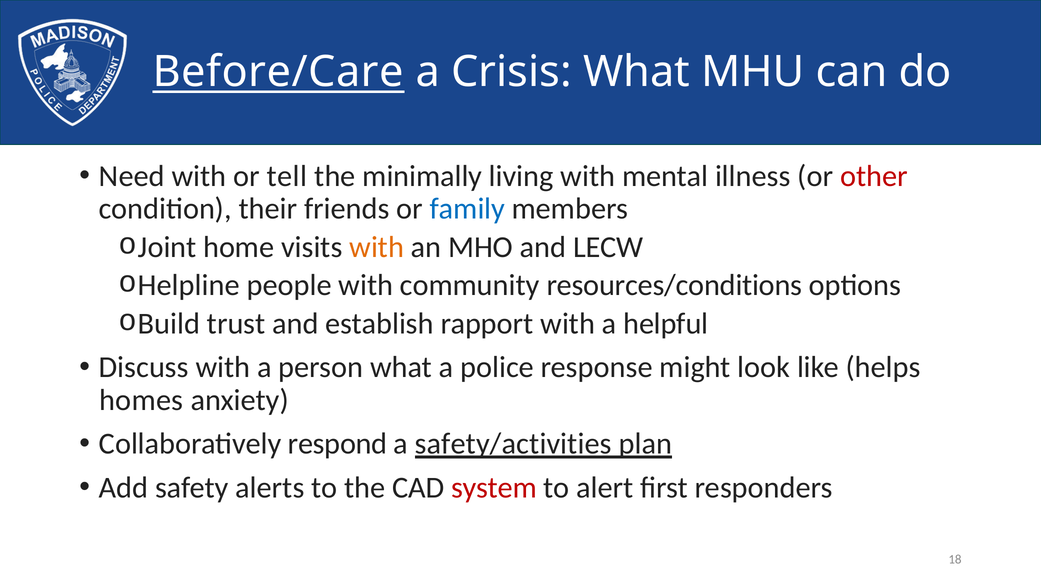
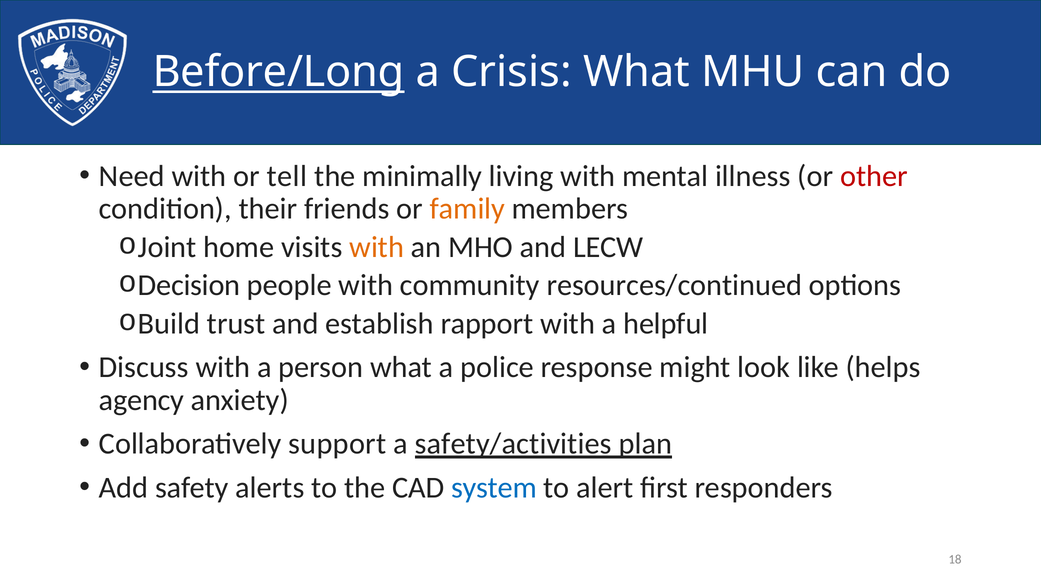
Before/Care: Before/Care -> Before/Long (279, 72)
family colour: blue -> orange (467, 209)
Helpline: Helpline -> Decision (189, 285)
resources/conditions: resources/conditions -> resources/continued (674, 285)
homes: homes -> agency (141, 400)
respond: respond -> support (337, 444)
system colour: red -> blue (494, 487)
